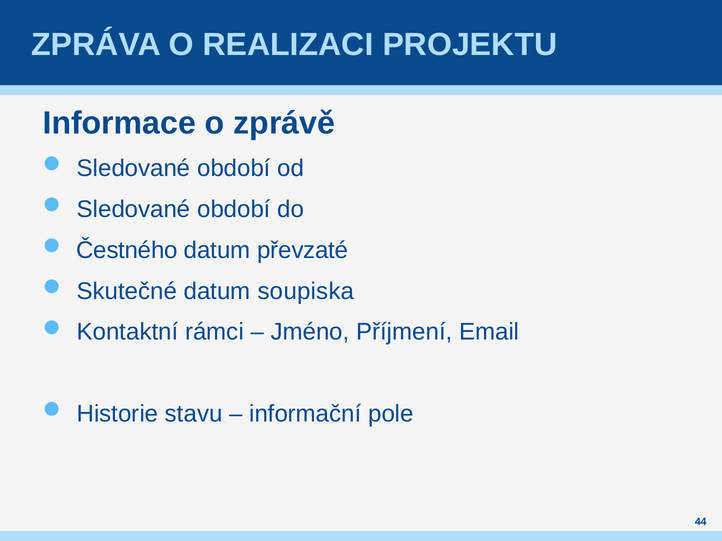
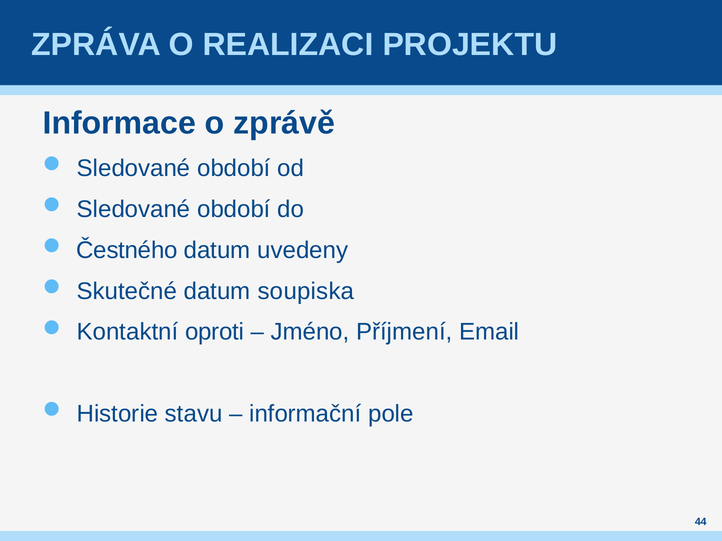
převzaté: převzaté -> uvedeny (303, 250)
rámci: rámci -> oproti (215, 332)
